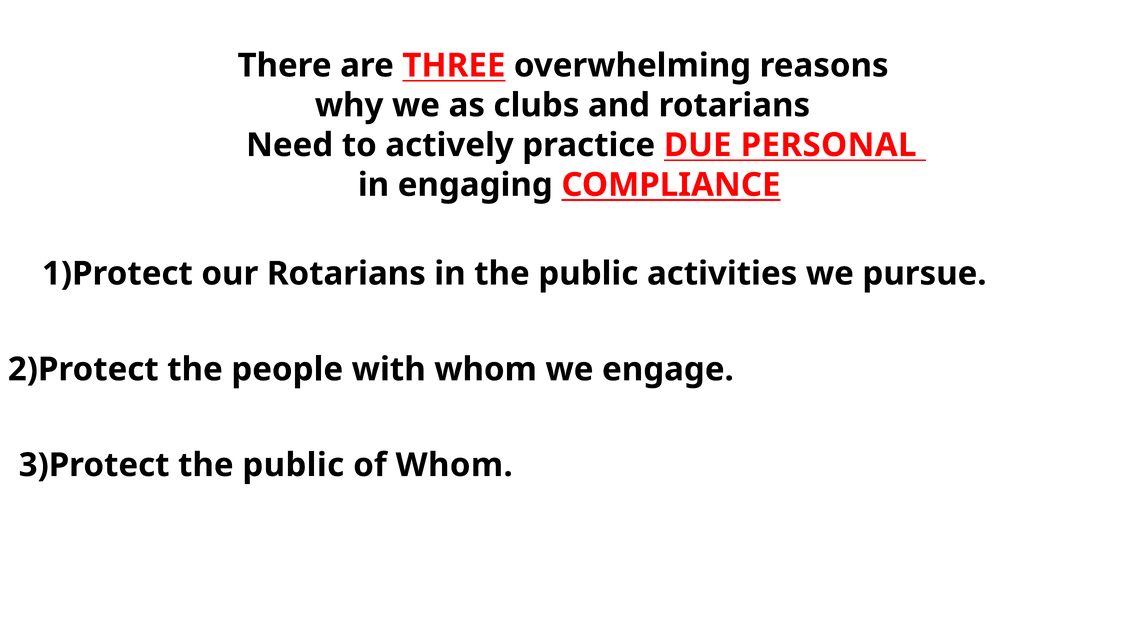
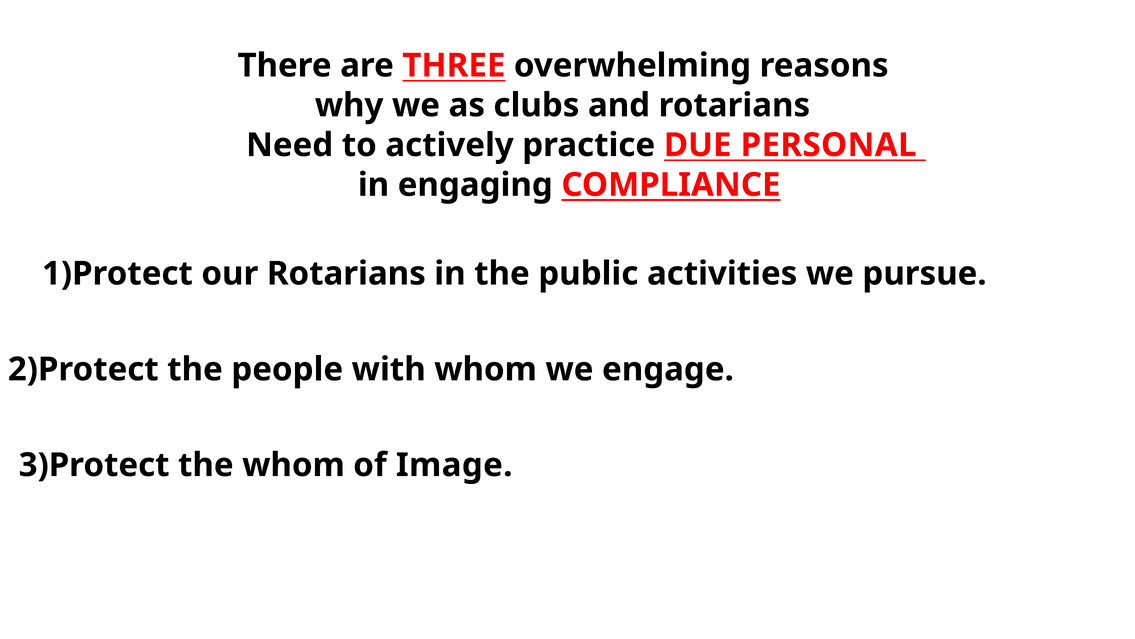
3)Protect the public: public -> whom (293, 465)
of Whom: Whom -> Image (454, 465)
